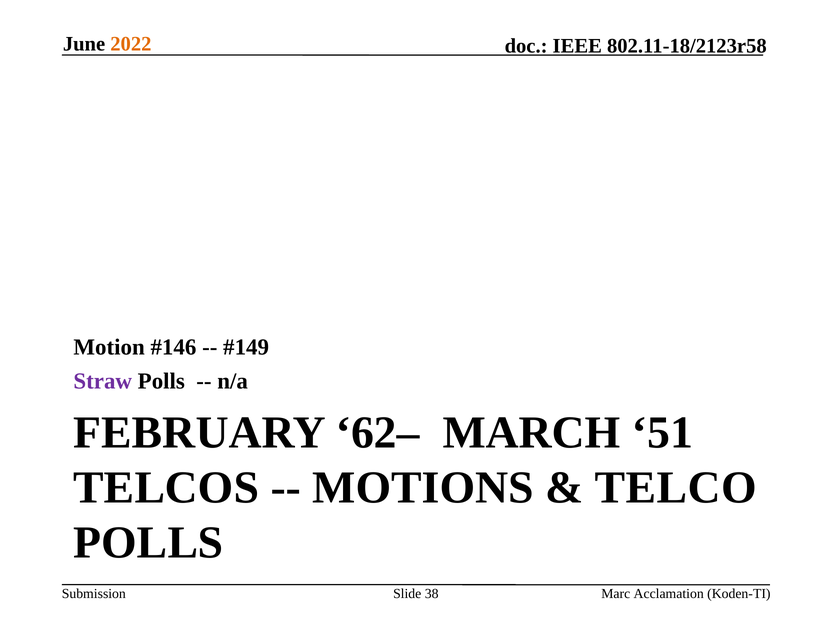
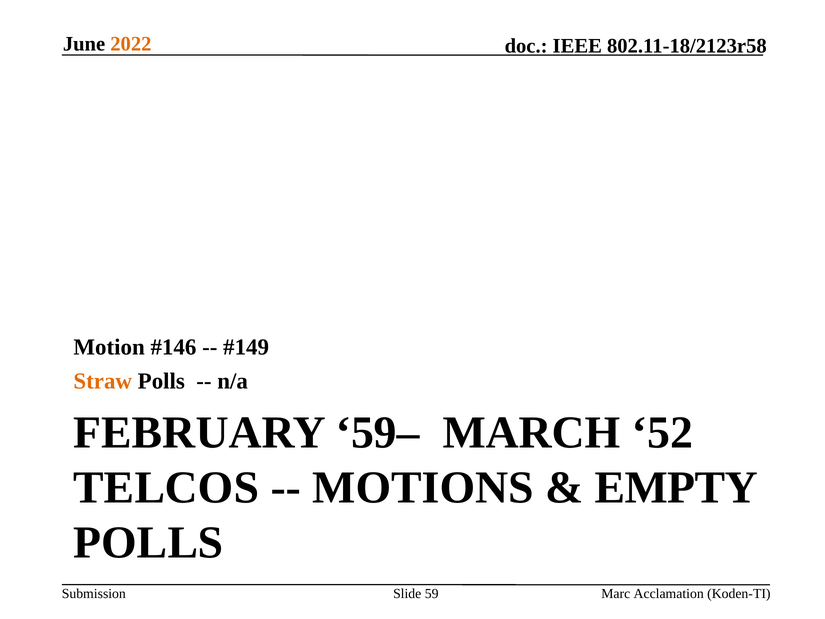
Straw colour: purple -> orange (103, 381)
62–: 62– -> 59– (378, 432)
51: 51 -> 52 (662, 432)
TELCO: TELCO -> EMPTY (676, 487)
38: 38 -> 59 (432, 593)
